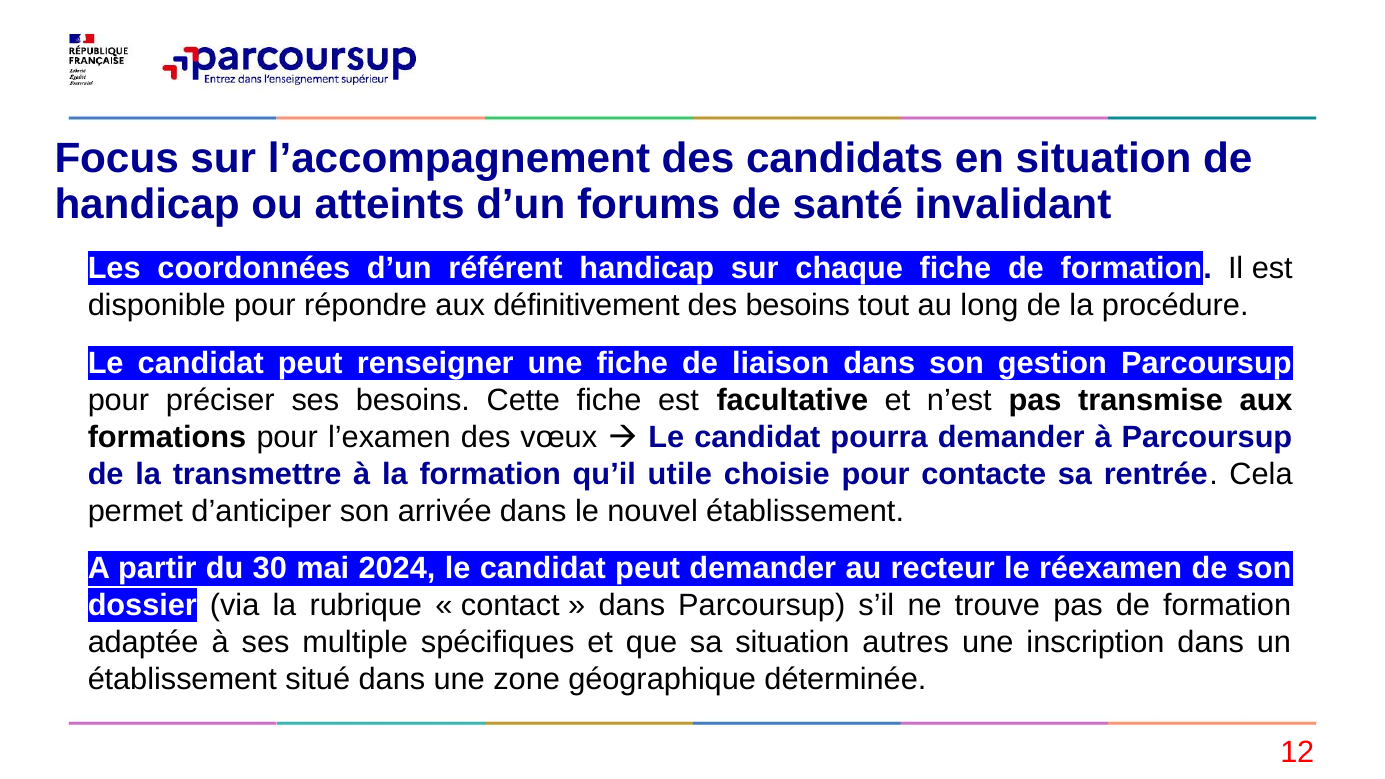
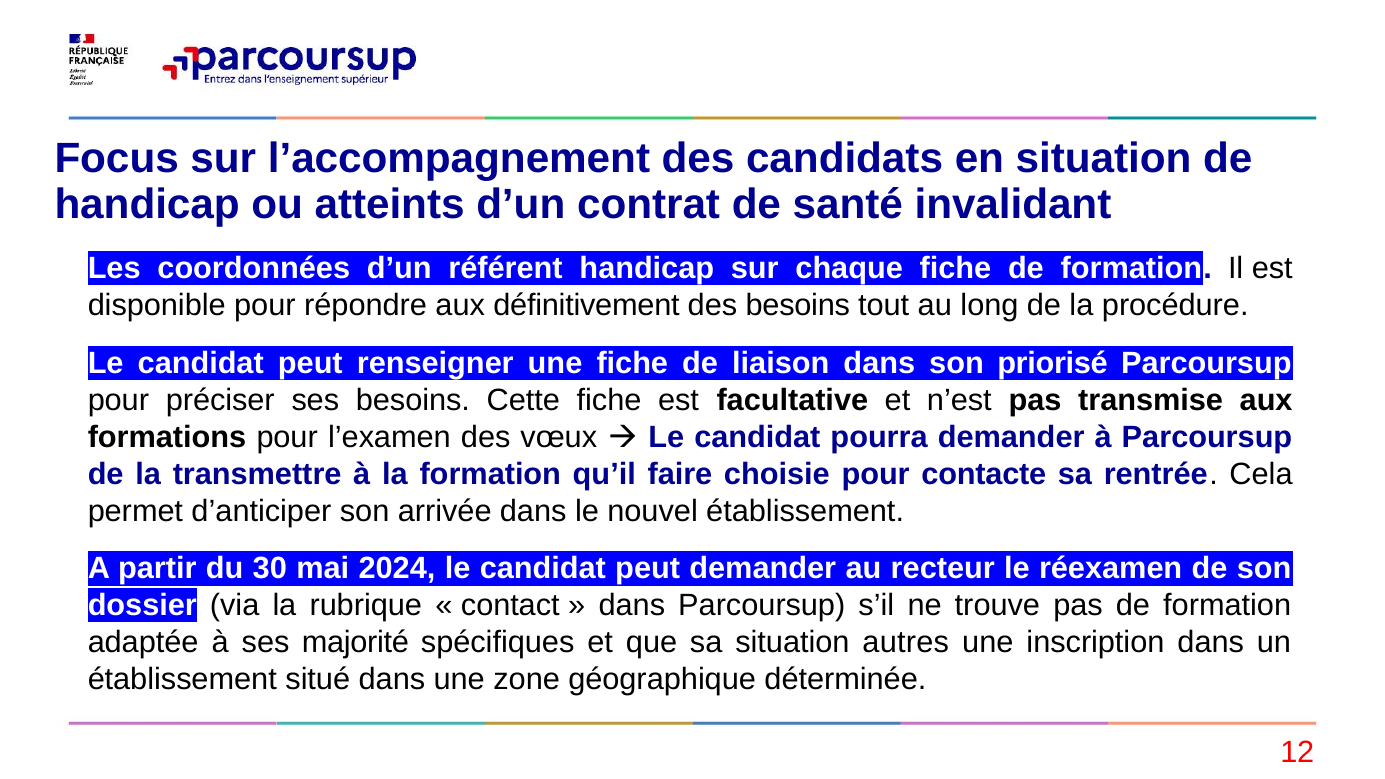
forums: forums -> contrat (649, 205)
gestion: gestion -> priorisé (1053, 363)
utile: utile -> faire (680, 474)
multiple: multiple -> majorité (355, 643)
